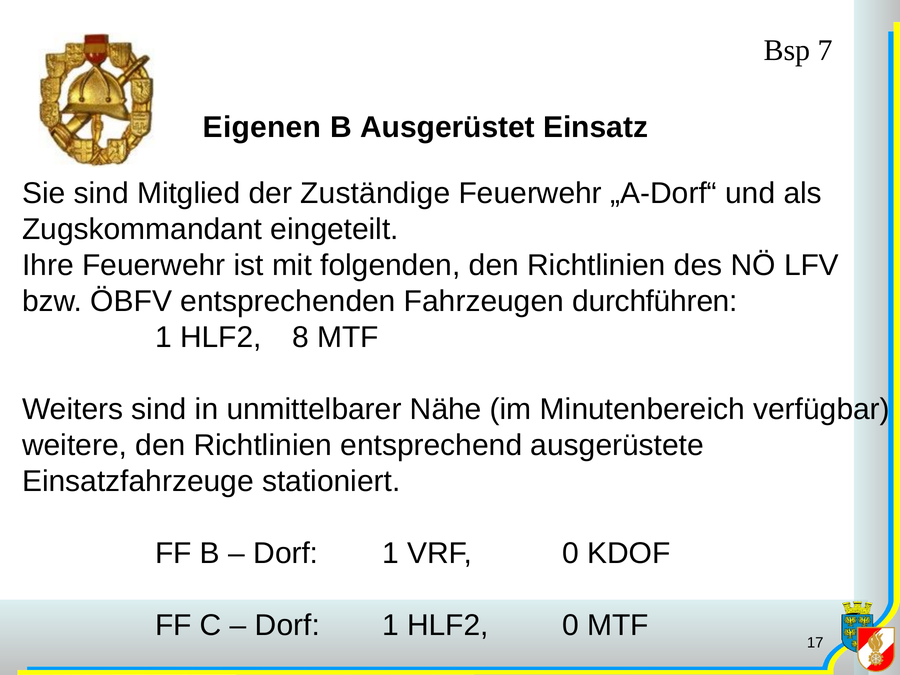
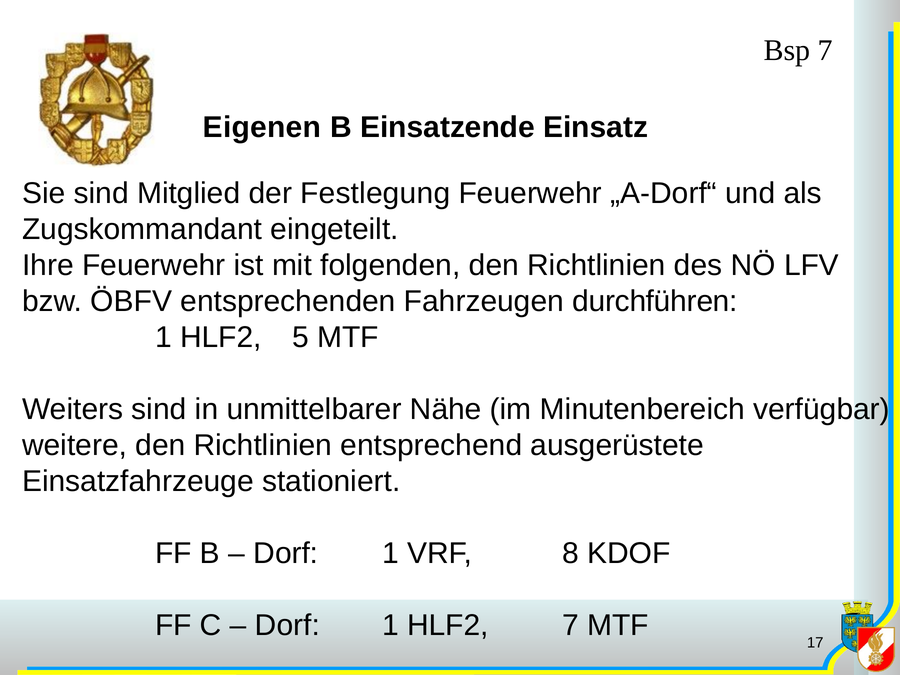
Ausgerüstet: Ausgerüstet -> Einsatzende (448, 128)
Zuständige: Zuständige -> Festlegung (375, 194)
8: 8 -> 5 (300, 338)
VRF 0: 0 -> 8 (570, 554)
HLF2 0: 0 -> 7 (570, 626)
